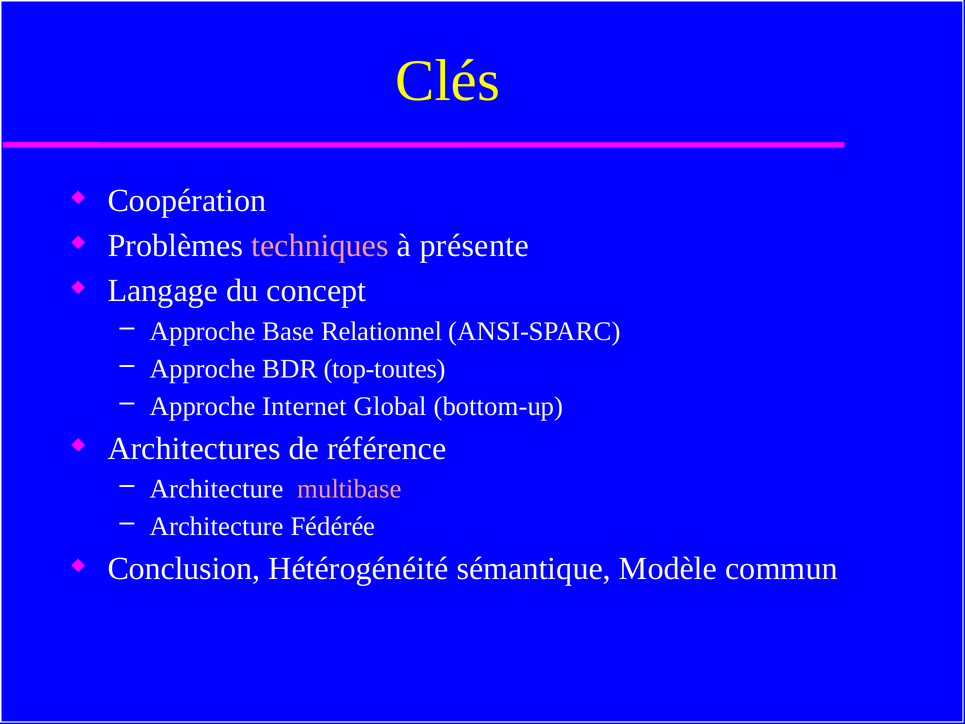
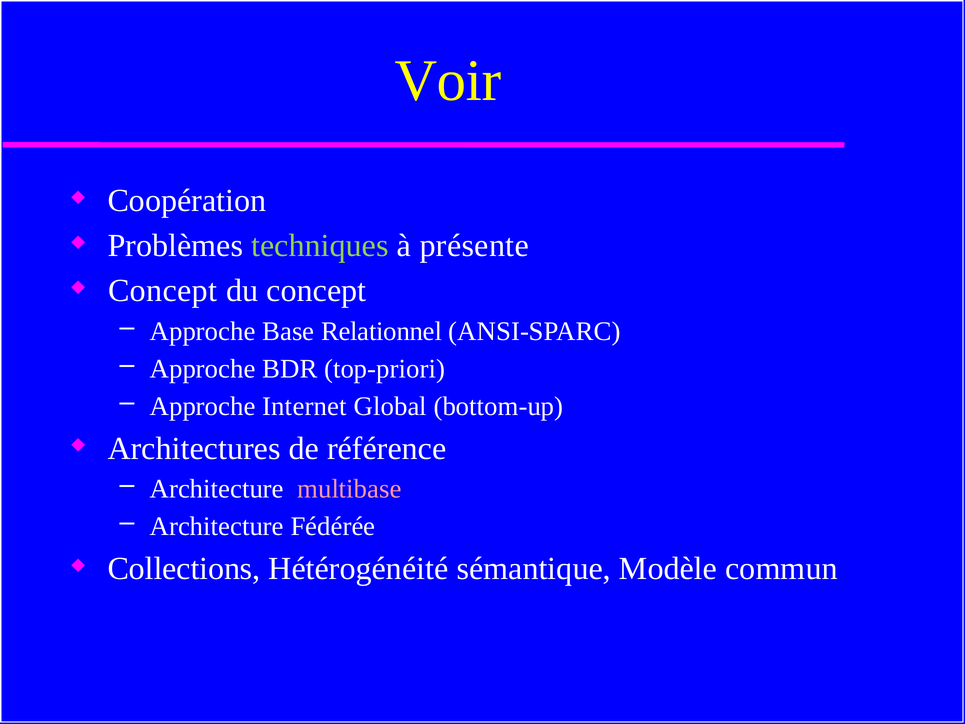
Clés: Clés -> Voir (448, 81)
techniques colour: pink -> light green (320, 246)
Langage: Langage -> Concept (163, 291)
top-toutes: top-toutes -> top-priori (385, 369)
Conclusion: Conclusion -> Collections (184, 568)
